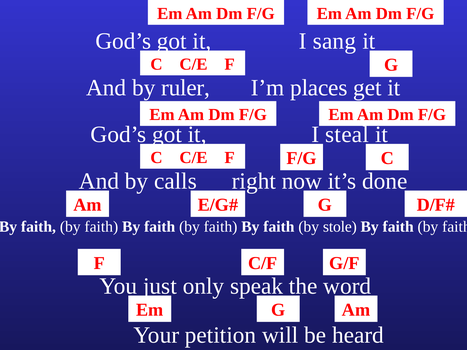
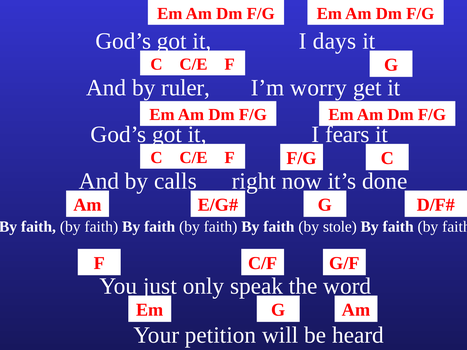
sang: sang -> days (335, 41)
places: places -> worry (319, 88)
steal: steal -> fears (347, 135)
